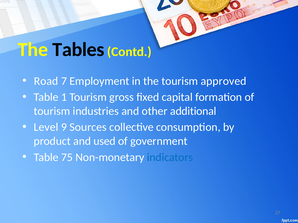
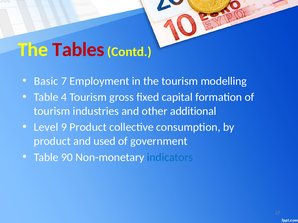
Tables colour: black -> red (78, 50)
Road: Road -> Basic (46, 81)
approved: approved -> modelling (224, 81)
1: 1 -> 4 (64, 97)
9 Sources: Sources -> Product (88, 127)
75: 75 -> 90 (67, 158)
